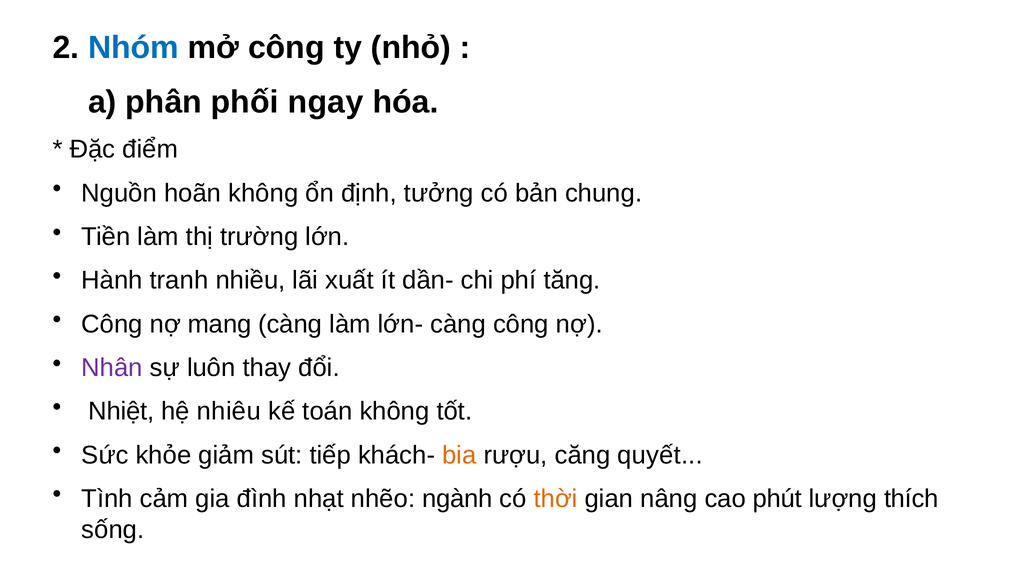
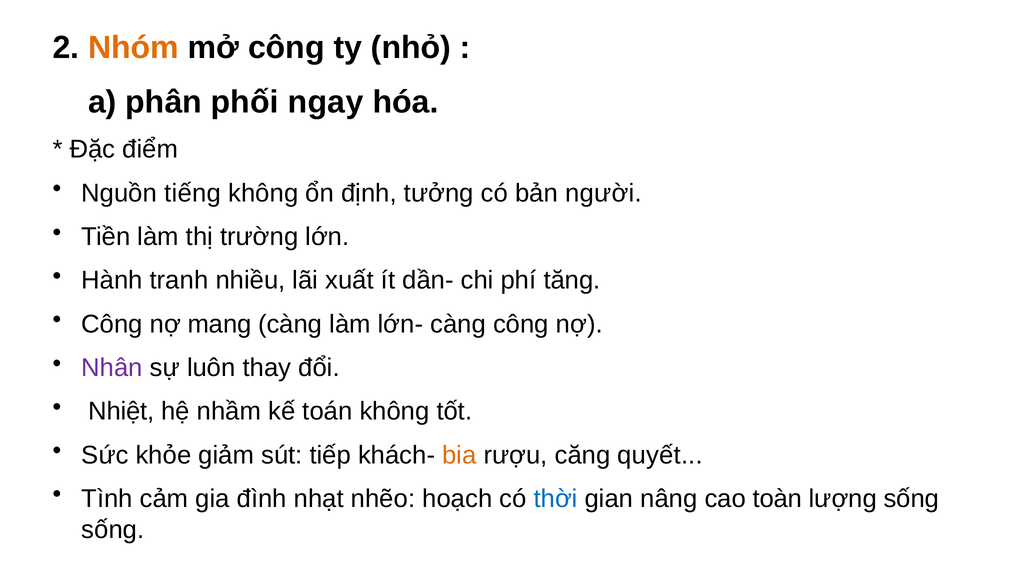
Nhóm colour: blue -> orange (134, 48)
hoãn: hoãn -> tiếng (193, 193)
chung: chung -> người (603, 193)
nhiêu: nhiêu -> nhầm (229, 411)
ngành: ngành -> hoạch (457, 498)
thời colour: orange -> blue (556, 498)
phút: phút -> toàn (777, 498)
lượng thích: thích -> sống (911, 498)
